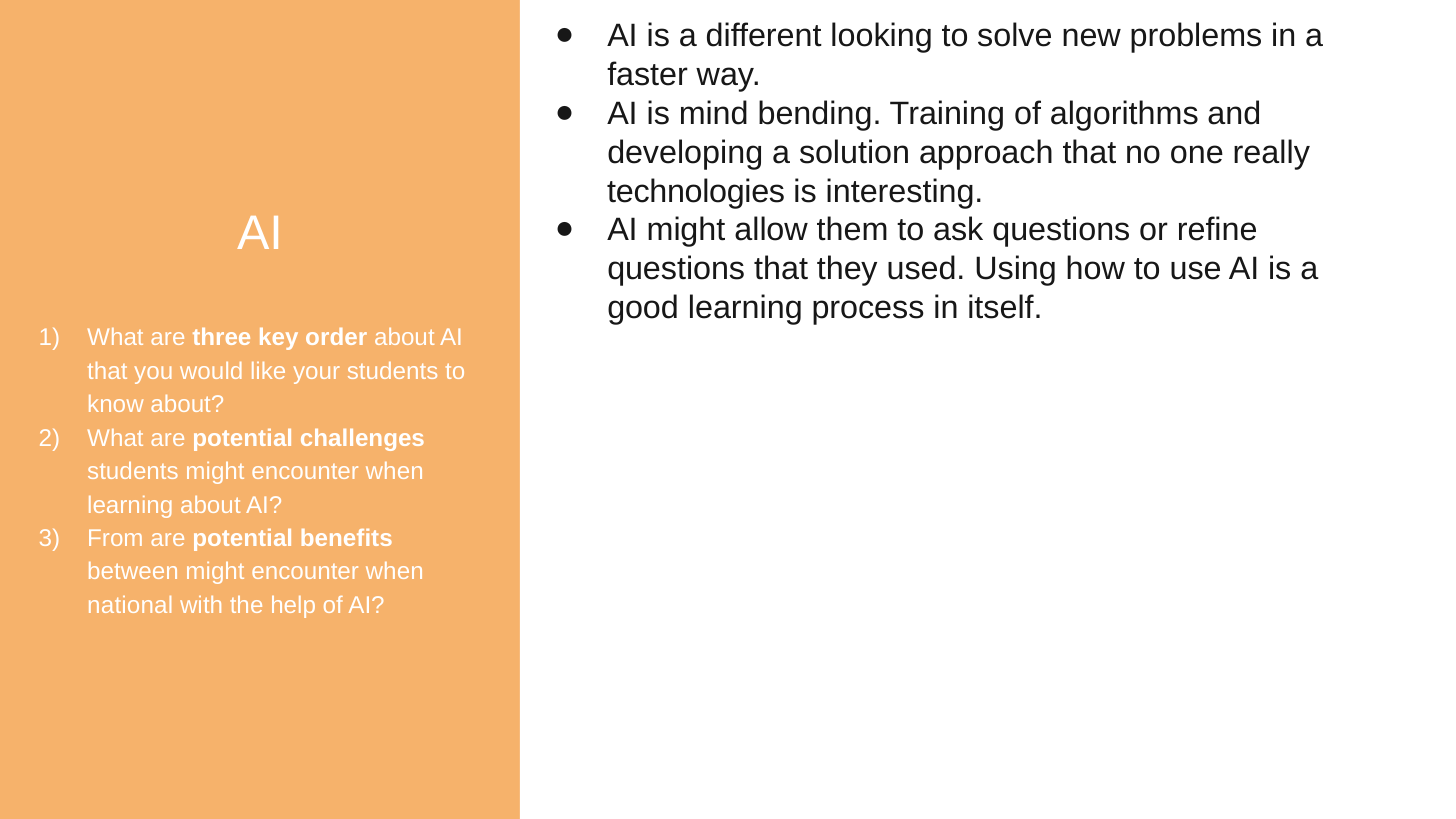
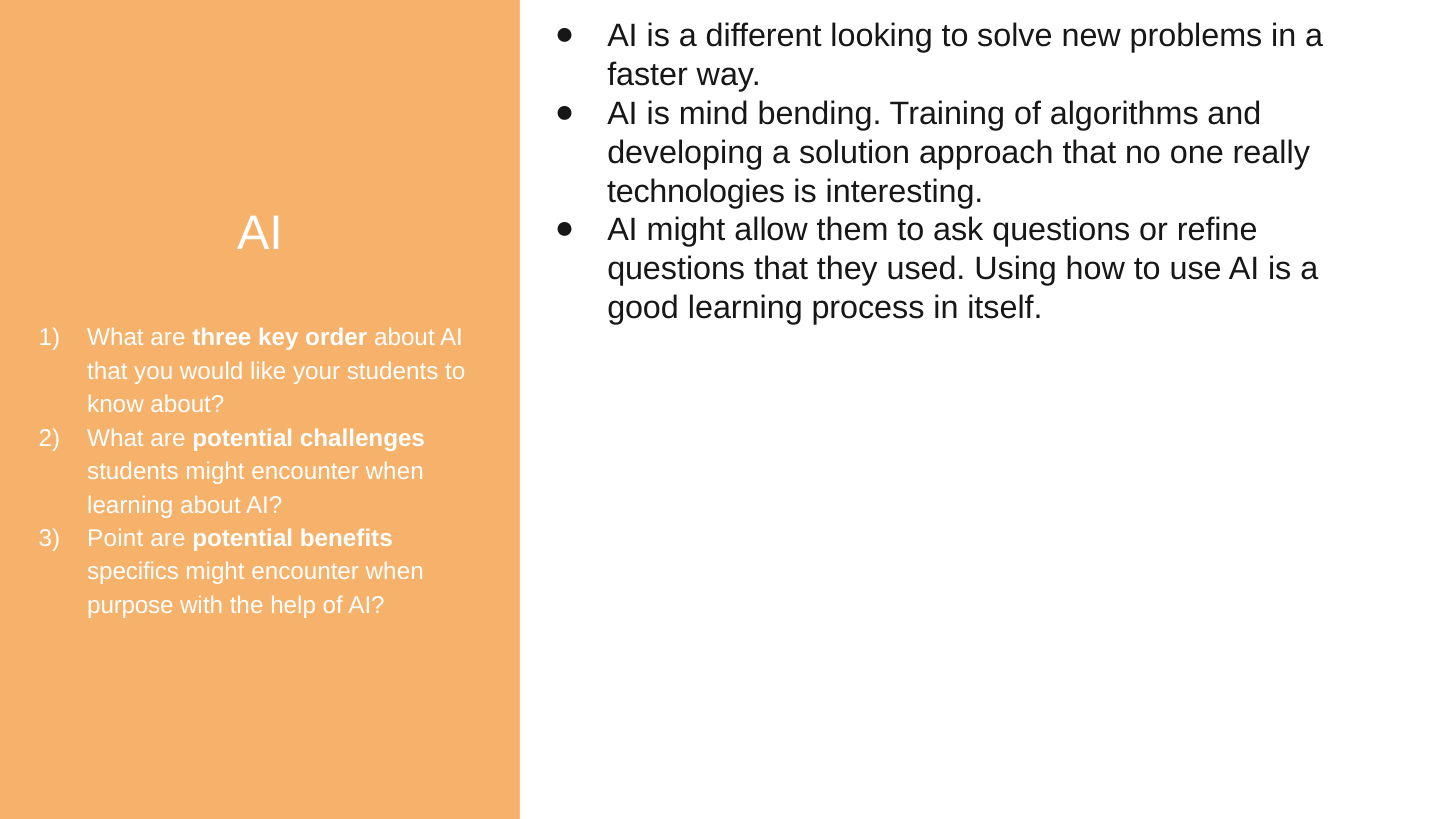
From: From -> Point (115, 539)
between: between -> specifics (133, 572)
national: national -> purpose (130, 605)
